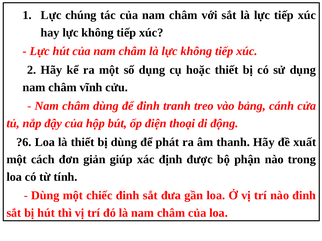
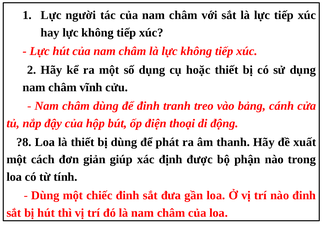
chúng: chúng -> người (81, 15)
?6: ?6 -> ?8 (24, 142)
